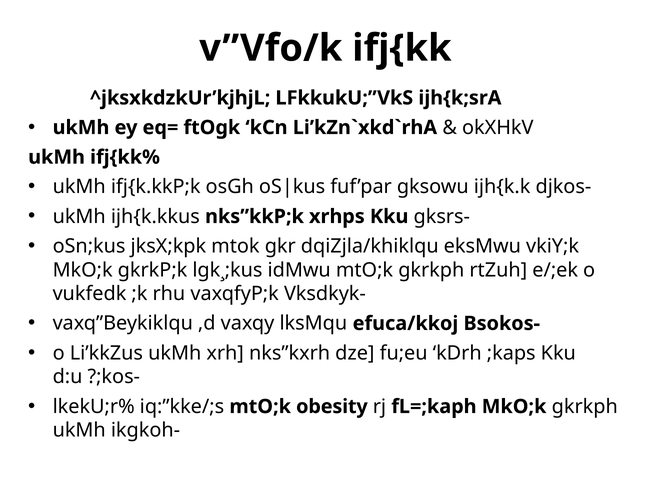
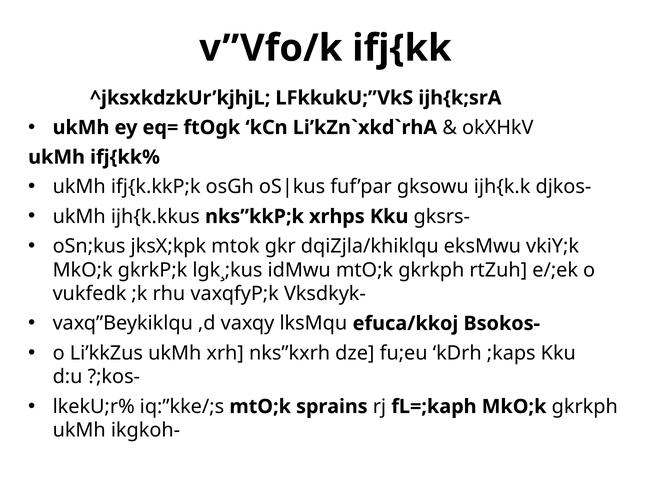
obesity: obesity -> sprains (332, 407)
